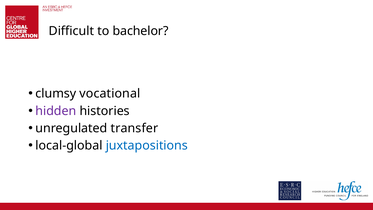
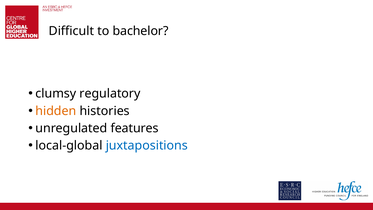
vocational: vocational -> regulatory (110, 93)
hidden colour: purple -> orange (56, 111)
transfer: transfer -> features (135, 128)
